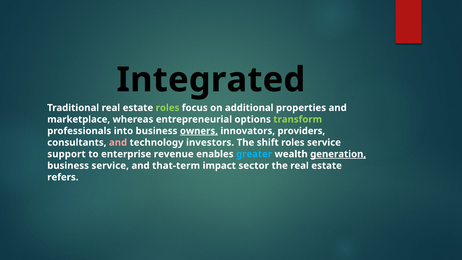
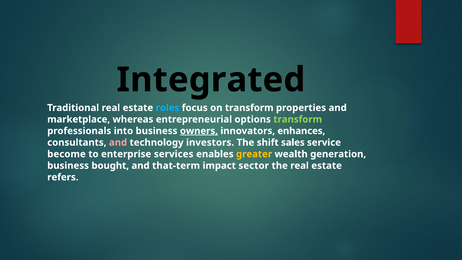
roles colour: light green -> light blue (168, 108)
on additional: additional -> transform (249, 108)
providers: providers -> enhances (301, 131)
shift roles: roles -> sales (293, 142)
support: support -> become (66, 154)
revenue: revenue -> services (174, 154)
greater colour: light blue -> yellow (254, 154)
generation underline: present -> none (338, 154)
business service: service -> bought (110, 166)
